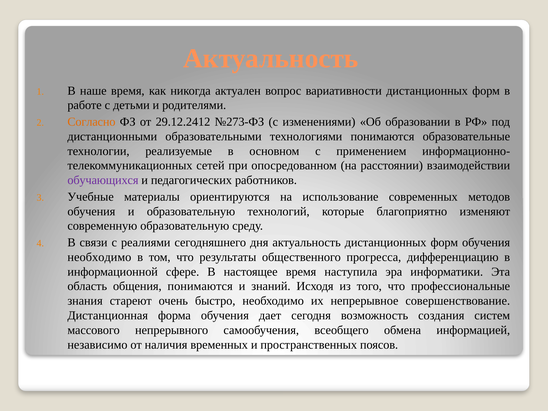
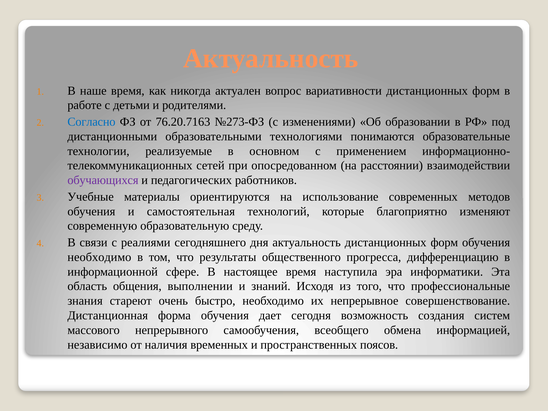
Согласно colour: orange -> blue (91, 122)
29.12.2412: 29.12.2412 -> 76.20.7163 (183, 122)
и образовательную: образовательную -> самостоятельная (191, 211)
общения понимаются: понимаются -> выполнении (200, 286)
